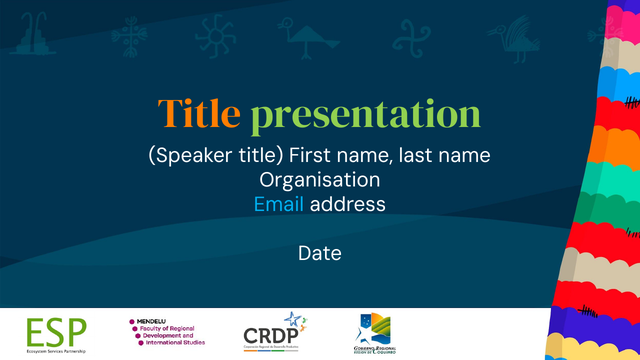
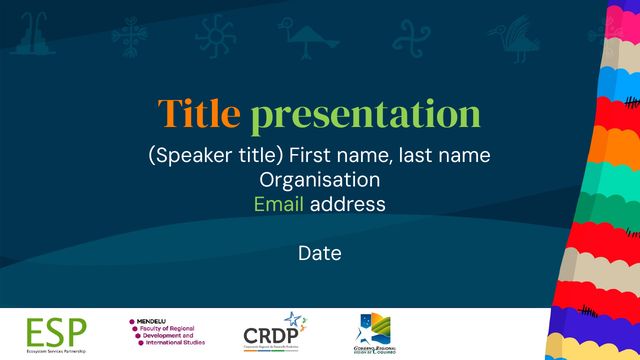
Email colour: light blue -> light green (279, 205)
